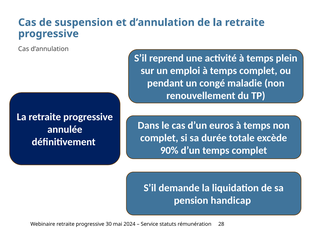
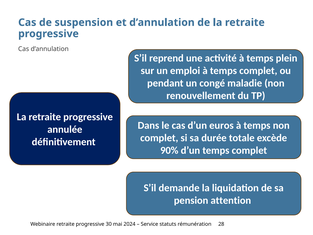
handicap: handicap -> attention (231, 200)
